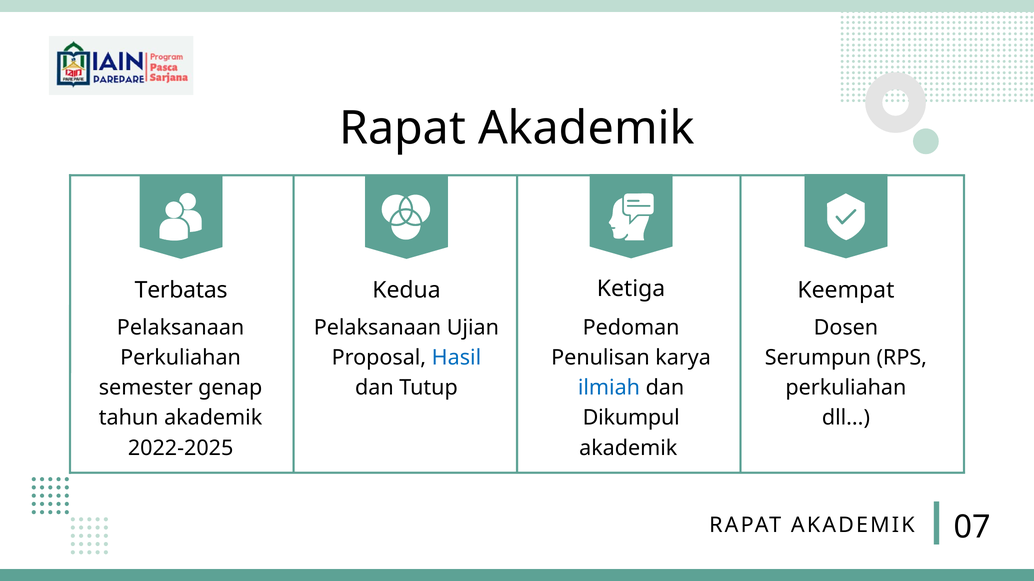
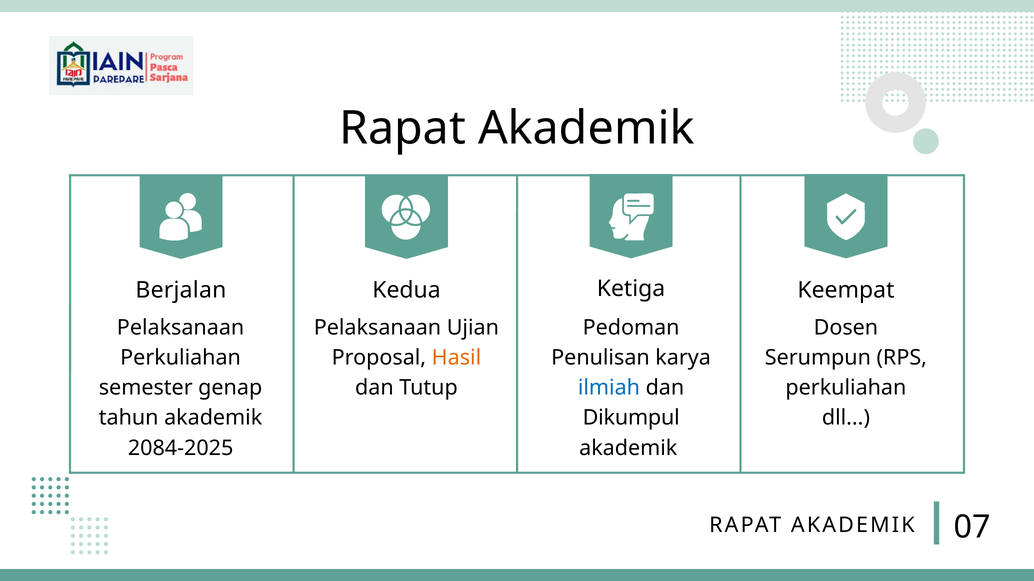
Terbatas: Terbatas -> Berjalan (181, 291)
Hasil colour: blue -> orange (456, 358)
2022-2025: 2022-2025 -> 2084-2025 (181, 448)
